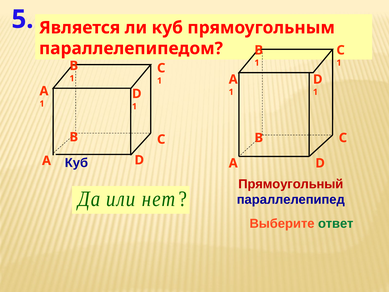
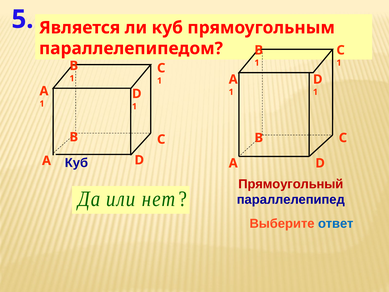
ответ colour: green -> blue (336, 223)
